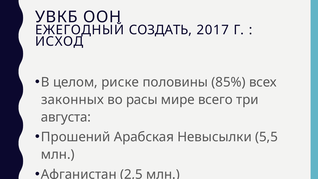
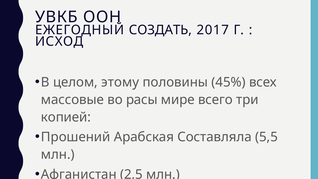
риске: риске -> этому (120, 82)
85%: 85% -> 45% (229, 82)
законных: законных -> массовые (72, 100)
августа: августа -> копией (66, 117)
Невысылки: Невысылки -> Составляла (215, 137)
